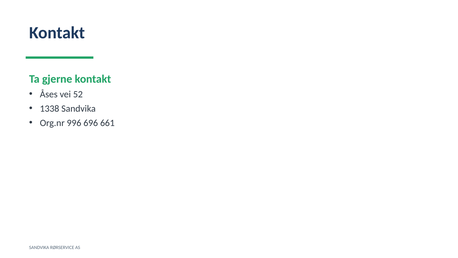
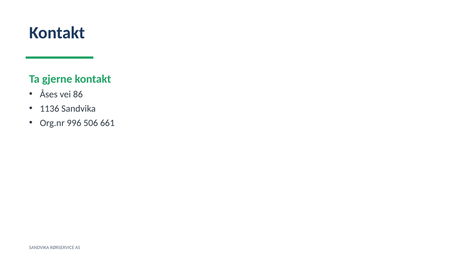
52: 52 -> 86 (78, 94)
1338: 1338 -> 1136 (50, 108)
696: 696 -> 506 (91, 123)
